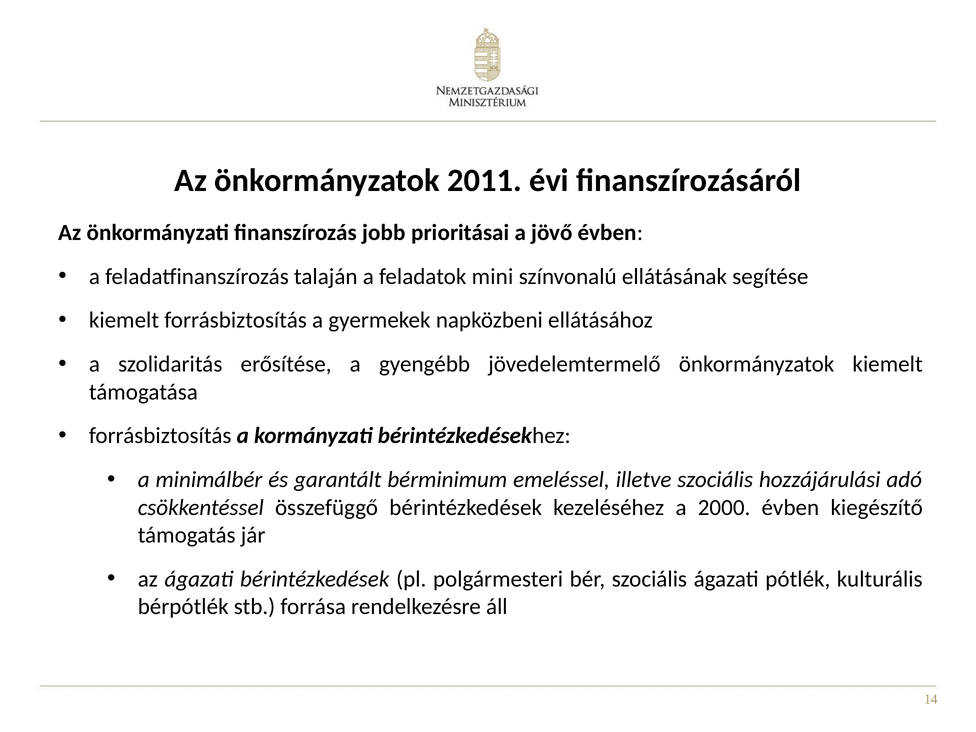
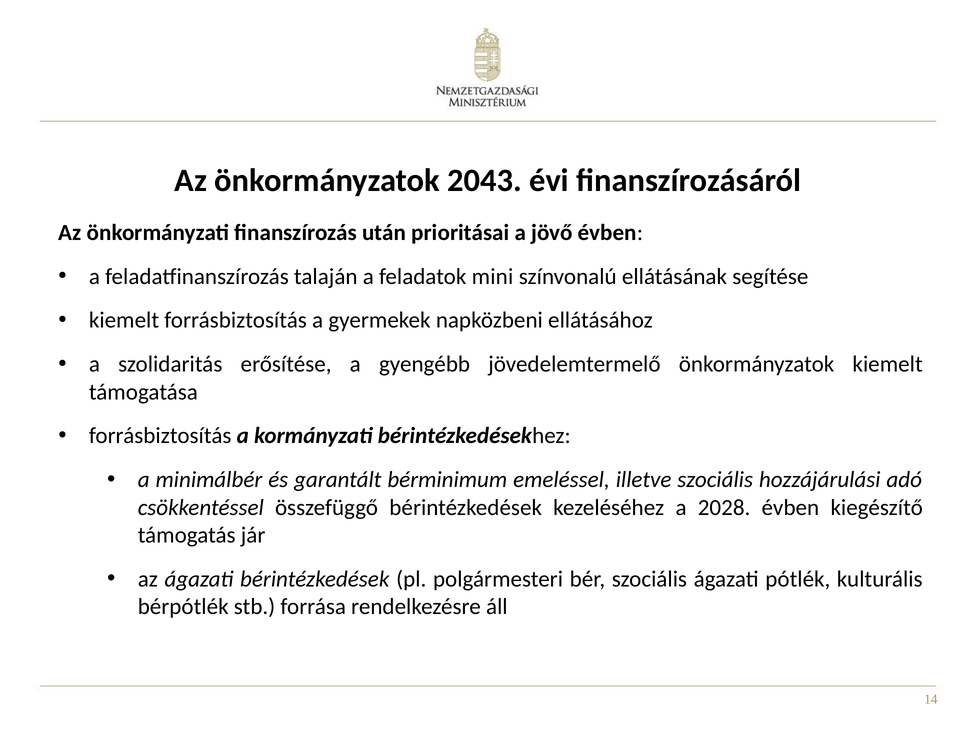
2011: 2011 -> 2043 (485, 180)
jobb: jobb -> után (384, 233)
2000: 2000 -> 2028 (724, 507)
